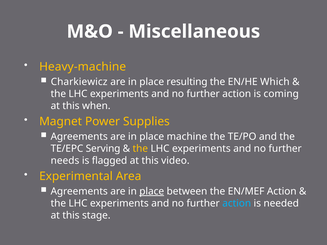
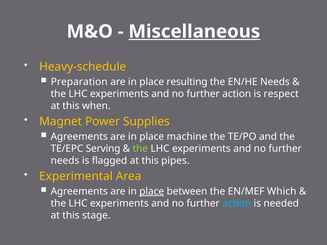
Miscellaneous underline: none -> present (194, 32)
Heavy-machine: Heavy-machine -> Heavy-schedule (83, 67)
Charkiewicz: Charkiewicz -> Preparation (79, 82)
EN/HE Which: Which -> Needs (275, 82)
coming: coming -> respect (281, 94)
the colour: yellow -> light green (140, 149)
video: video -> pipes (175, 161)
EN/MEF Action: Action -> Which (282, 192)
